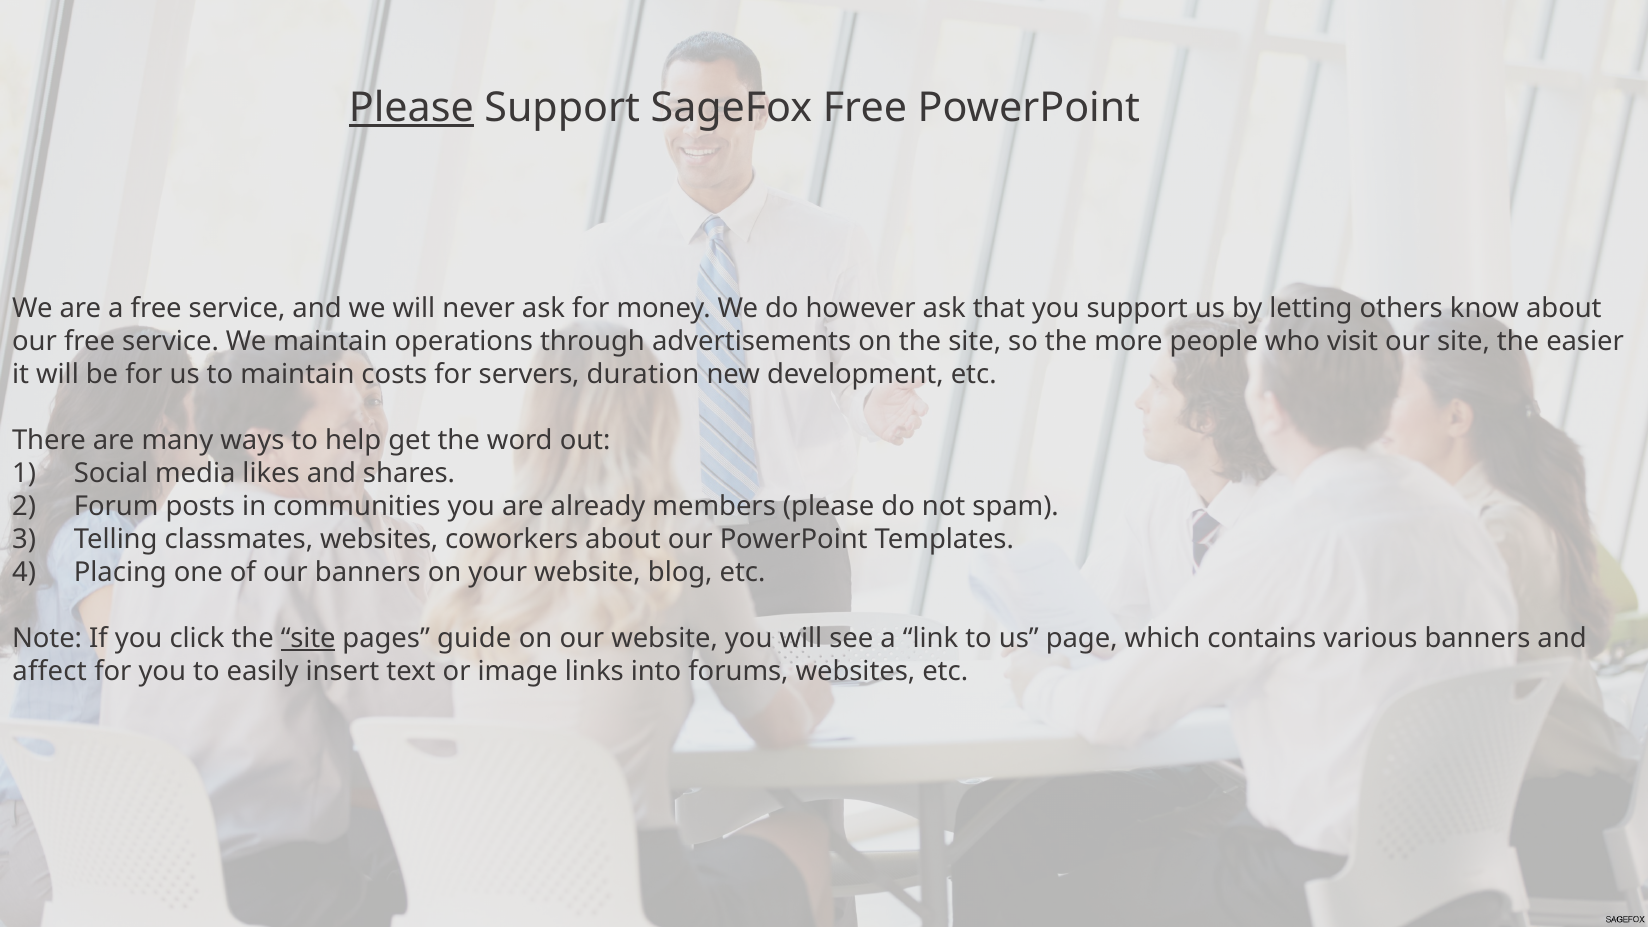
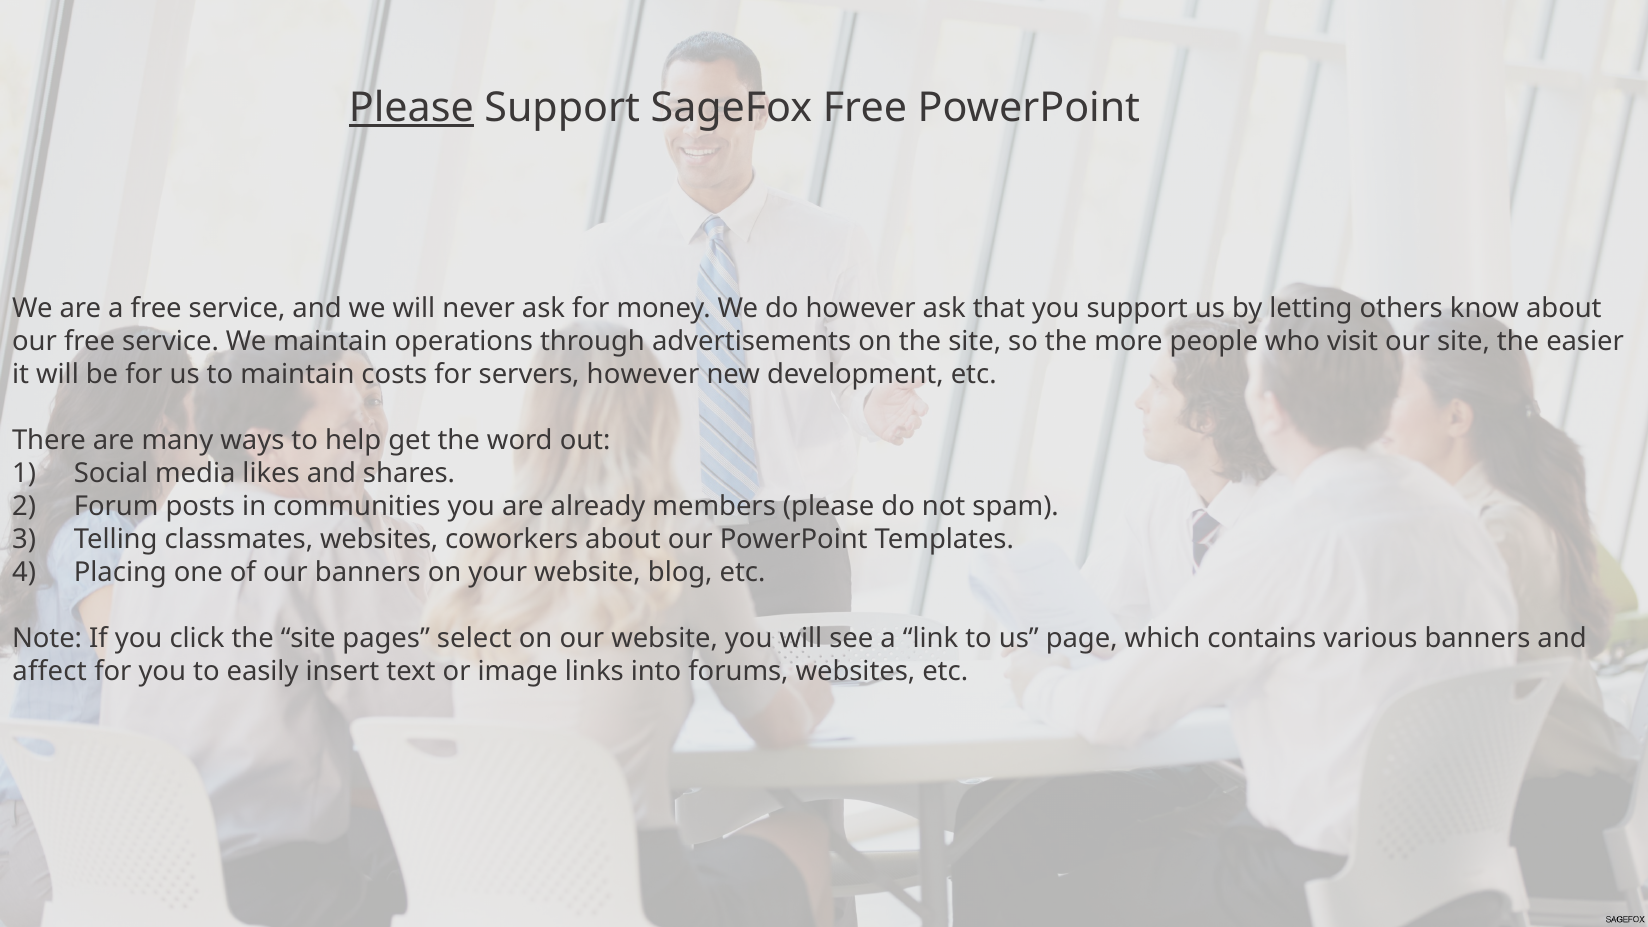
servers duration: duration -> however (643, 375)
site underline: present -> none (308, 638)
guide: guide -> select (474, 638)
